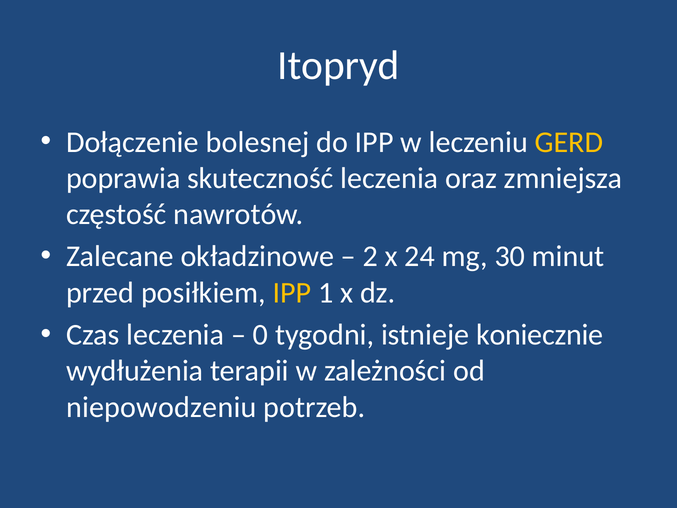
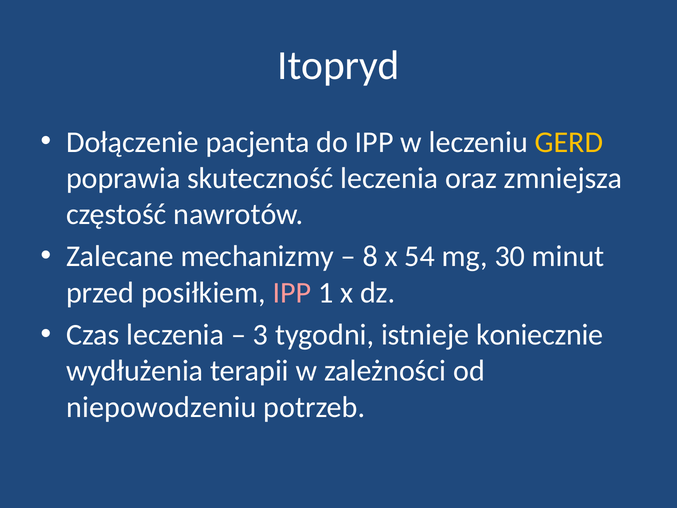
bolesnej: bolesnej -> pacjenta (258, 142)
okładzinowe: okładzinowe -> mechanizmy (257, 256)
2: 2 -> 8 (370, 256)
24: 24 -> 54 (420, 256)
IPP colour: yellow -> pink (292, 293)
0: 0 -> 3 (261, 335)
